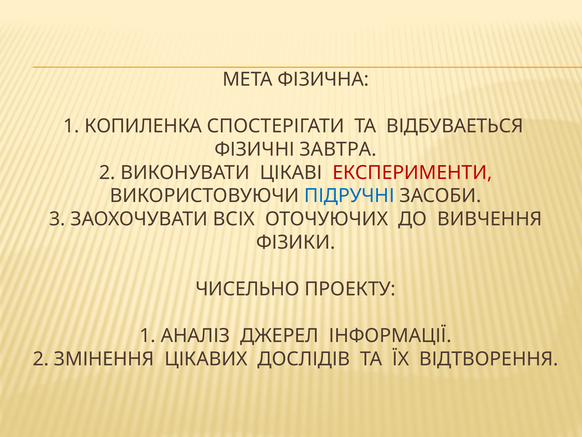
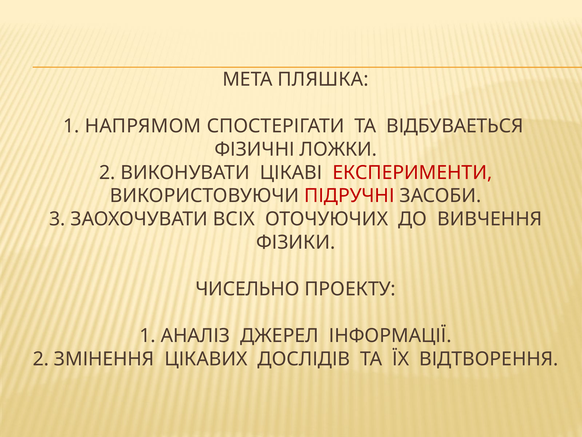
ФІЗИЧНА: ФІЗИЧНА -> ПЛЯШКА (323, 79)
КОПИЛЕНКА: КОПИЛЕНКА -> НАПРЯМОМ (143, 126)
ЗАВТРА: ЗАВТРА -> ЛОЖКИ (338, 149)
ПІДРУЧНІ colour: blue -> red (349, 196)
